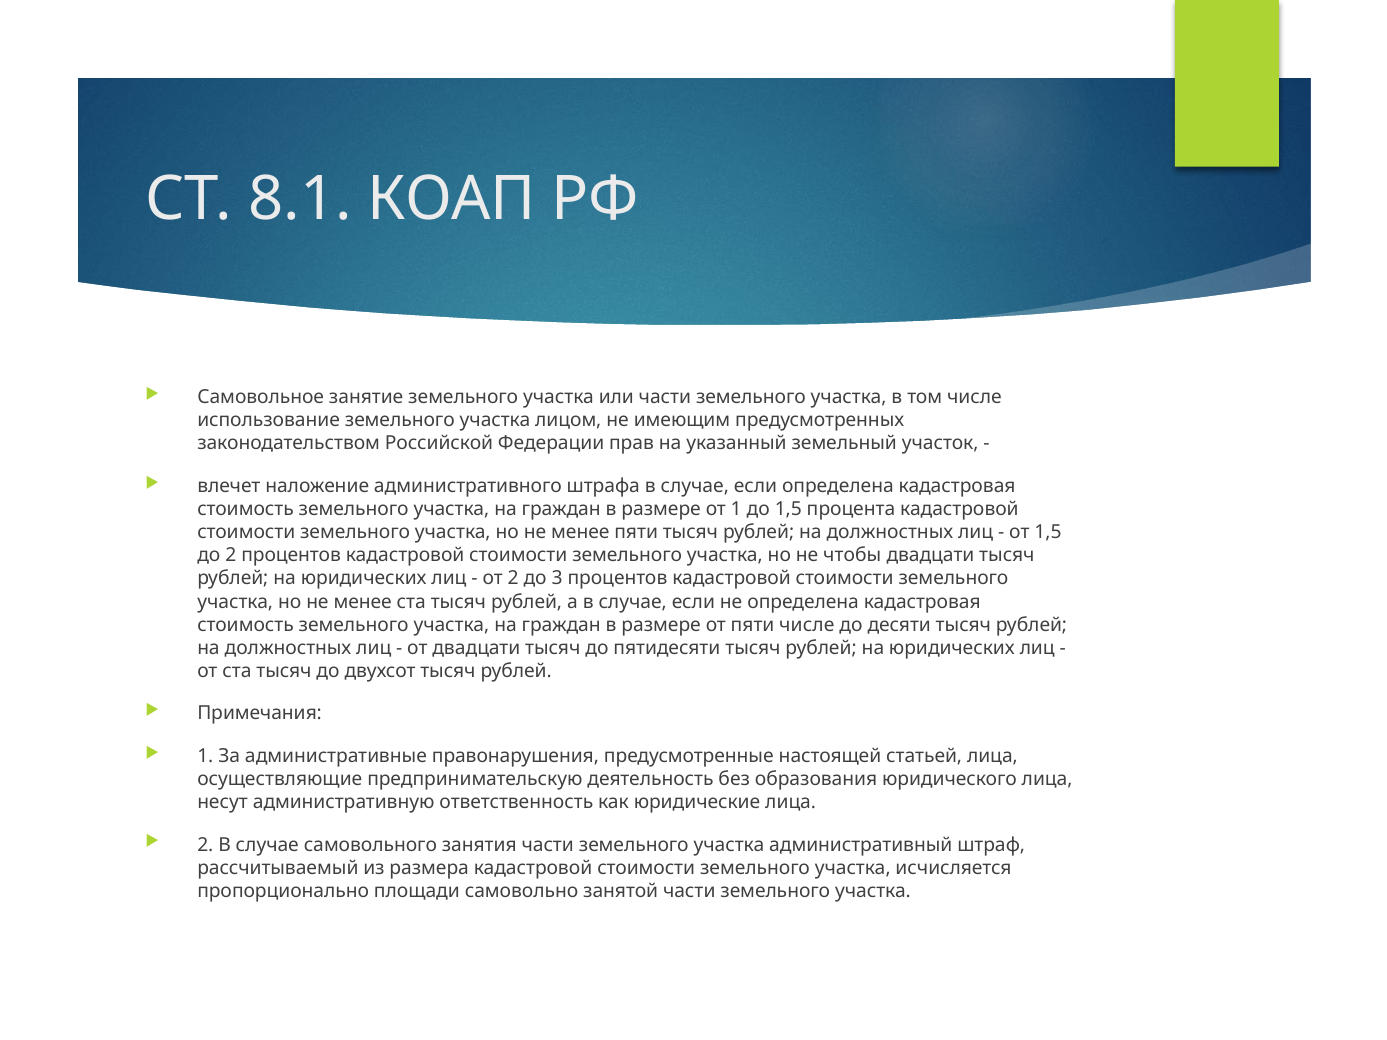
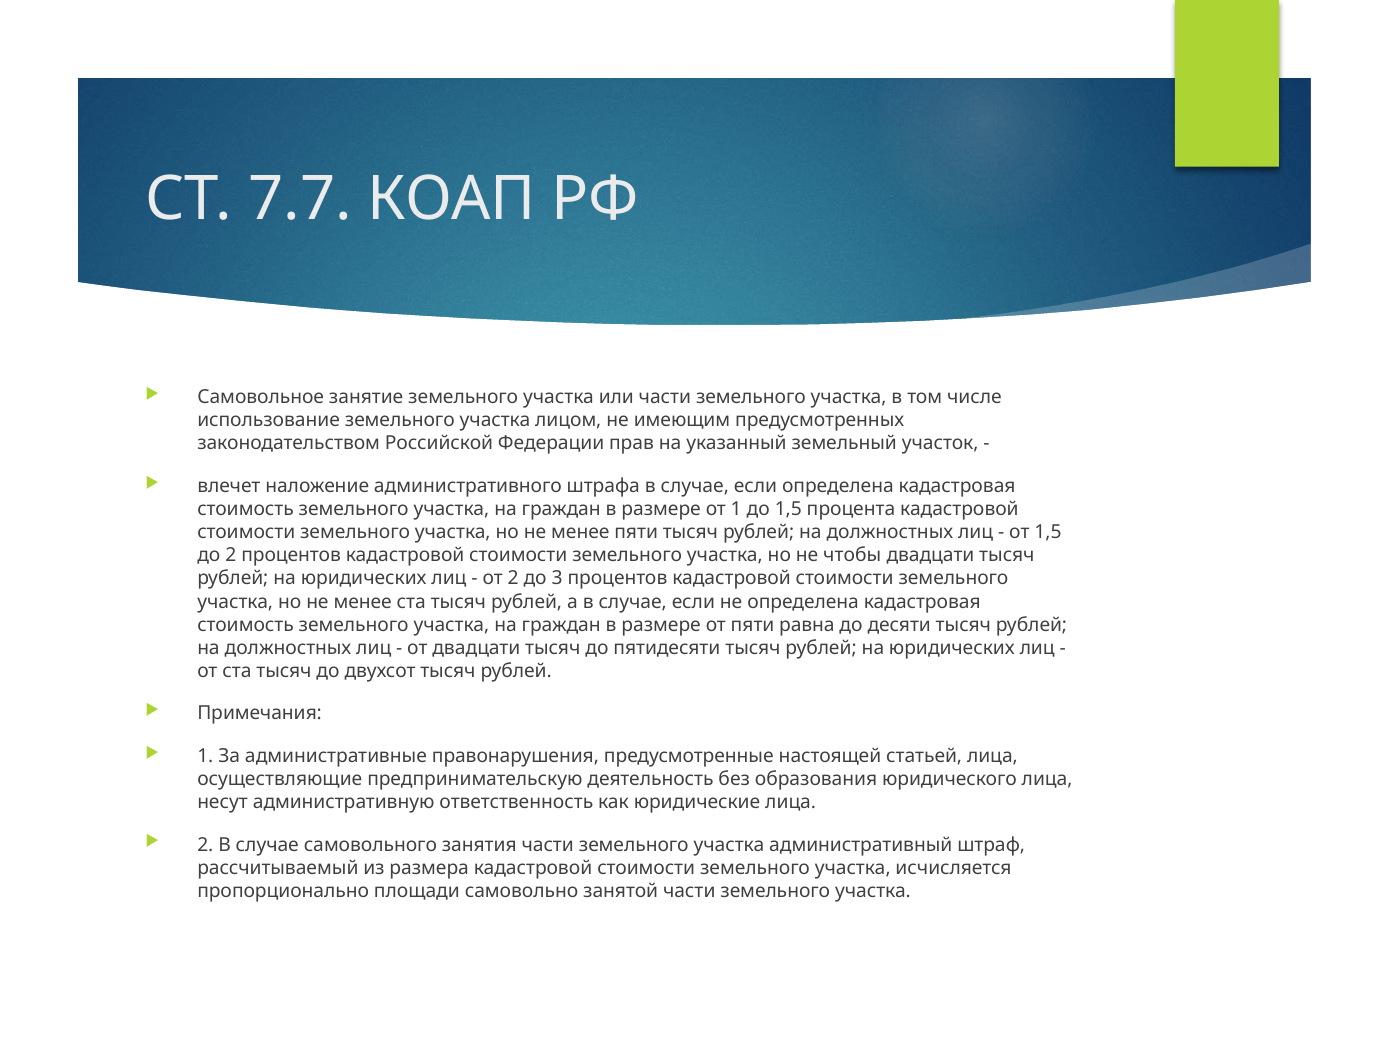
8.1: 8.1 -> 7.7 (300, 199)
пяти числе: числе -> равна (807, 625)
